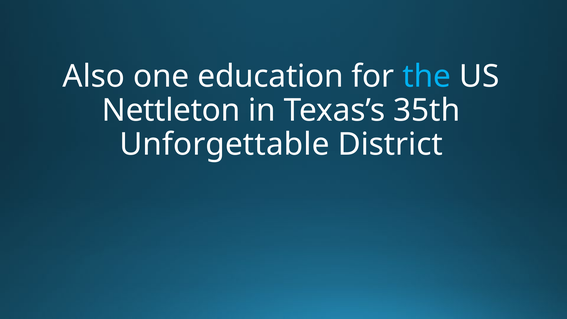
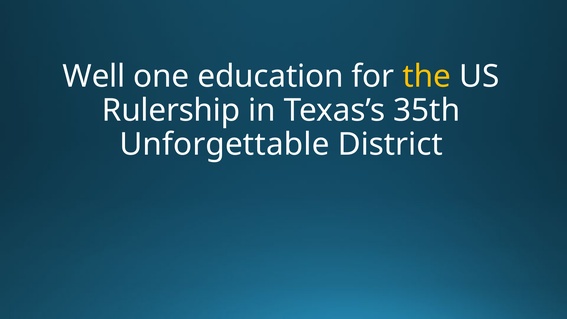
Also: Also -> Well (94, 76)
the colour: light blue -> yellow (427, 76)
Nettleton: Nettleton -> Rulership (171, 110)
